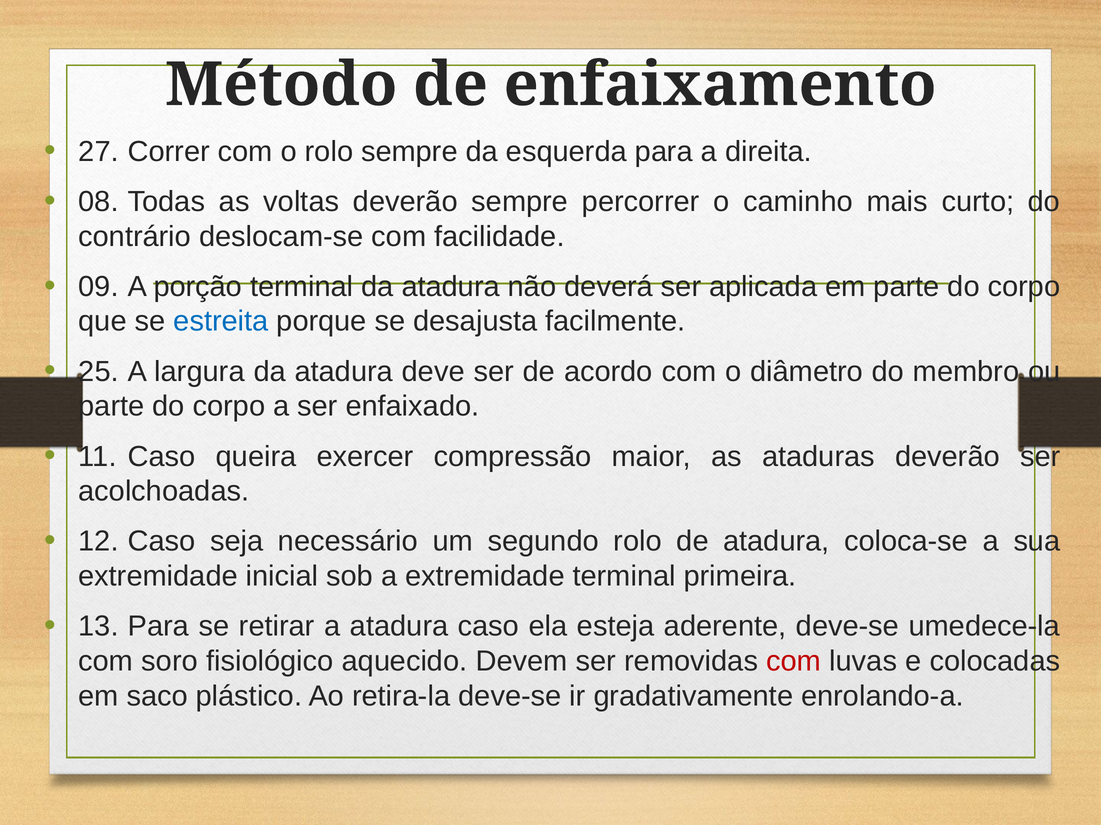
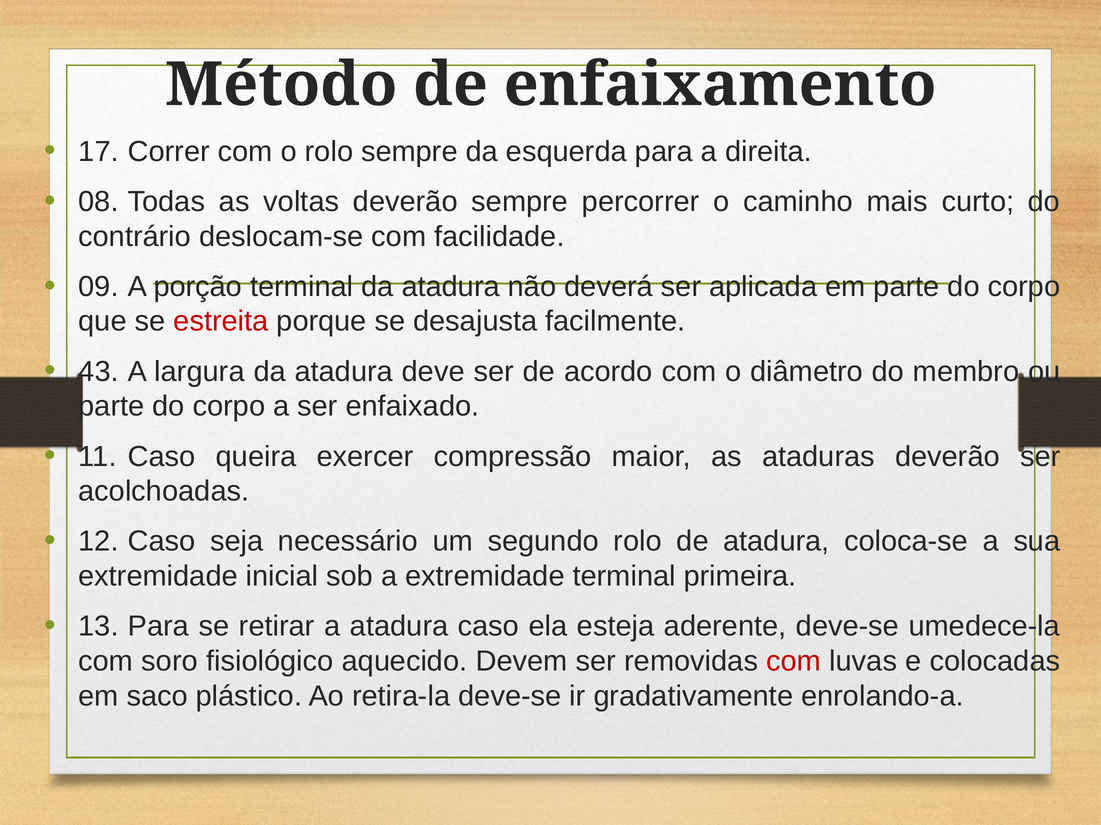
27: 27 -> 17 (99, 152)
estreita colour: blue -> red (221, 322)
25: 25 -> 43 (99, 372)
